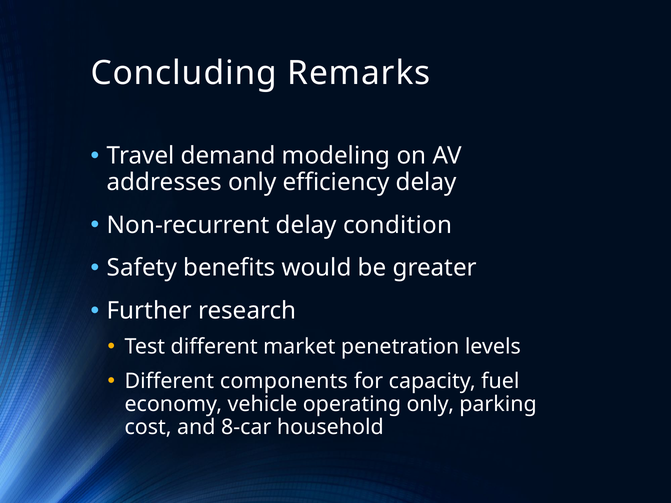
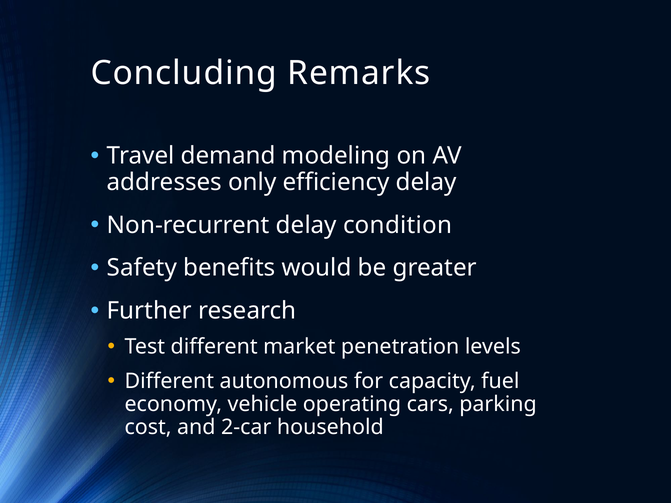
components: components -> autonomous (284, 381)
operating only: only -> cars (430, 404)
8-car: 8-car -> 2-car (246, 427)
